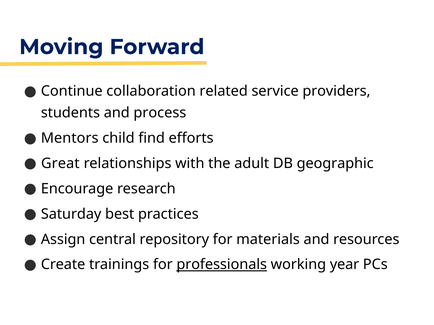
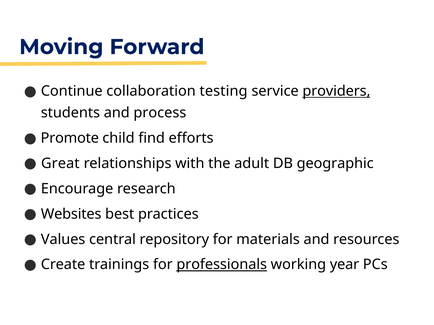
related: related -> testing (224, 91)
providers underline: none -> present (336, 91)
Mentors: Mentors -> Promote (70, 138)
Saturday: Saturday -> Websites (71, 214)
Assign: Assign -> Values (63, 240)
